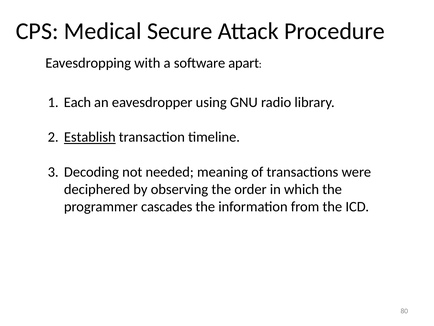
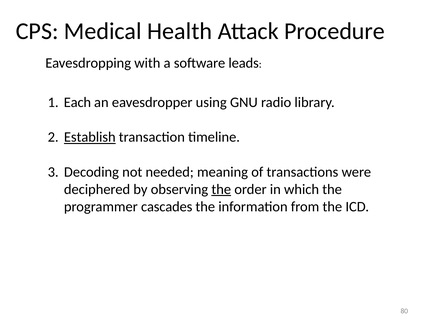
Secure: Secure -> Health (180, 31)
apart: apart -> leads (244, 63)
the underline: none -> present (221, 189)
